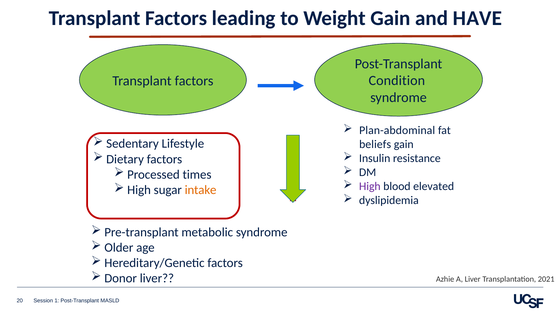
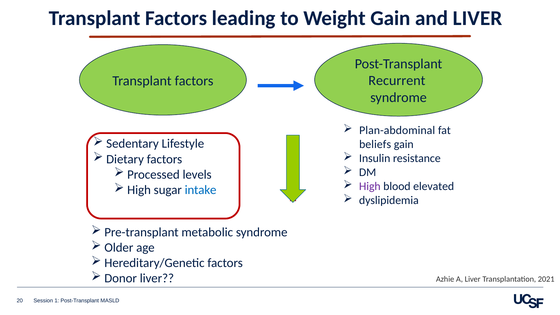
and HAVE: HAVE -> LIVER (478, 18)
Condition: Condition -> Recurrent (397, 81)
times: times -> levels (197, 174)
intake colour: orange -> blue (201, 190)
